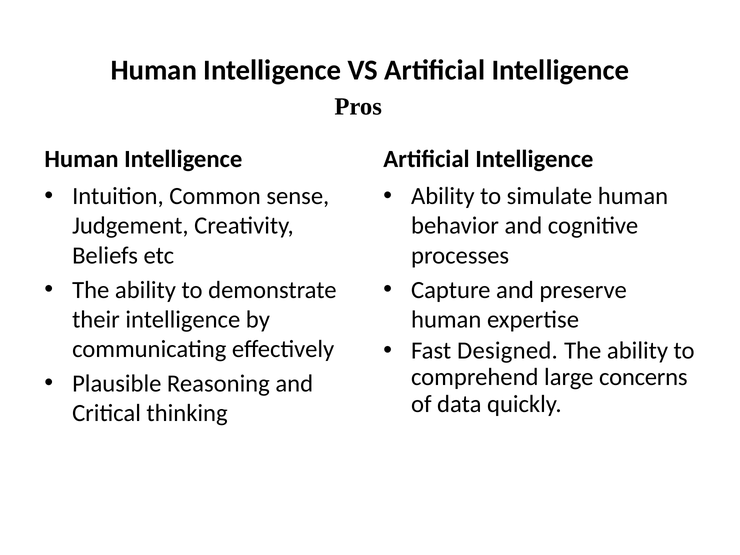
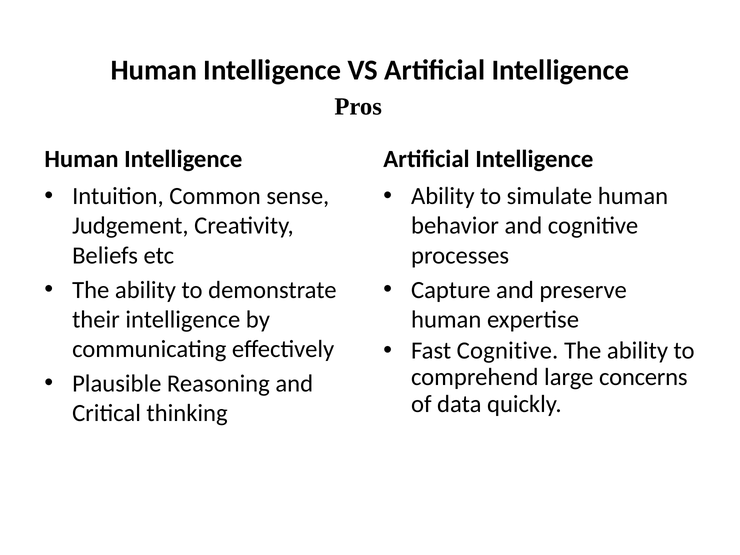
Fast Designed: Designed -> Cognitive (507, 351)
